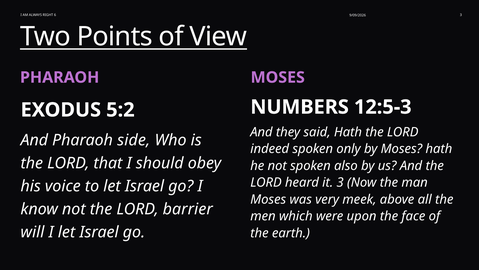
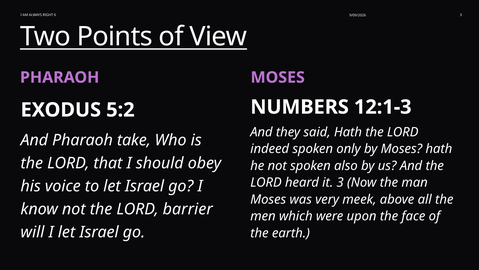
12:5-3: 12:5-3 -> 12:1-3 (383, 107)
side: side -> take (134, 140)
